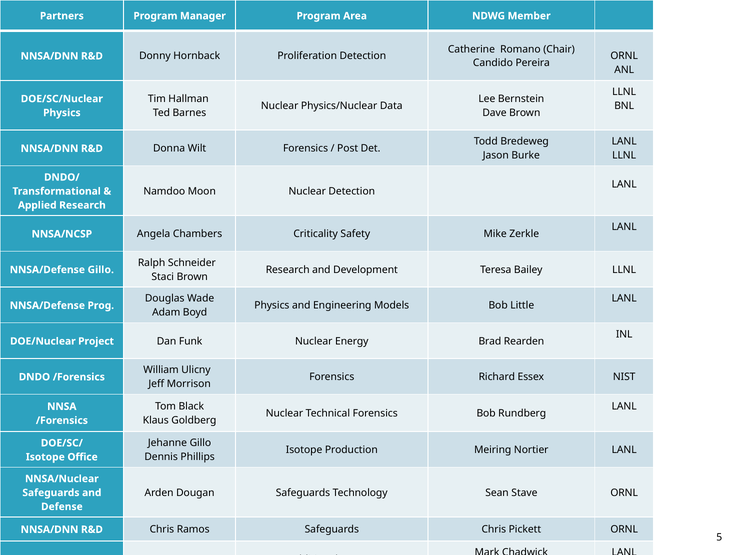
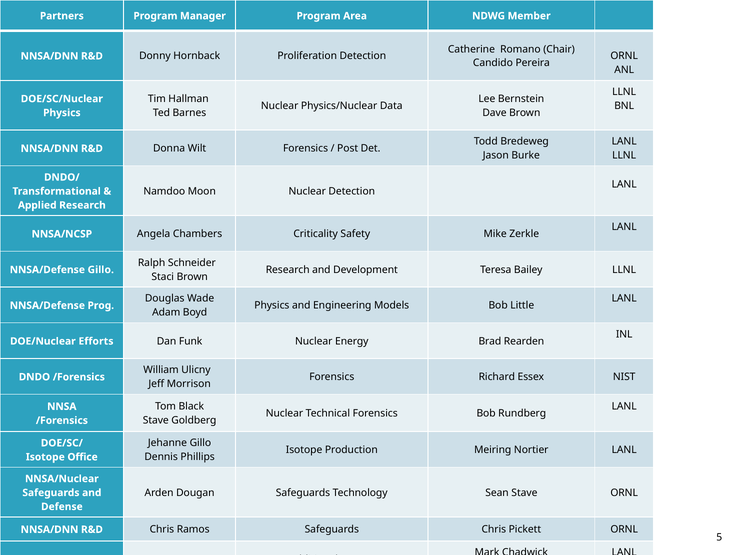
Project: Project -> Efforts (96, 341)
Klaus: Klaus -> Stave (156, 420)
